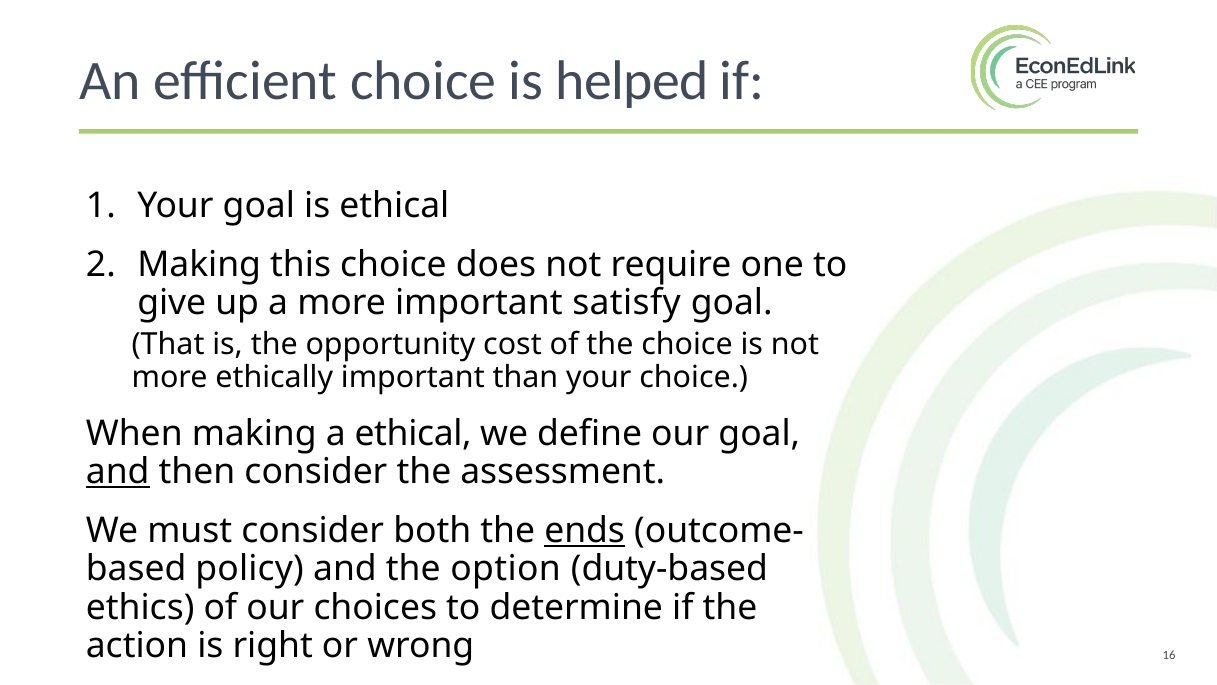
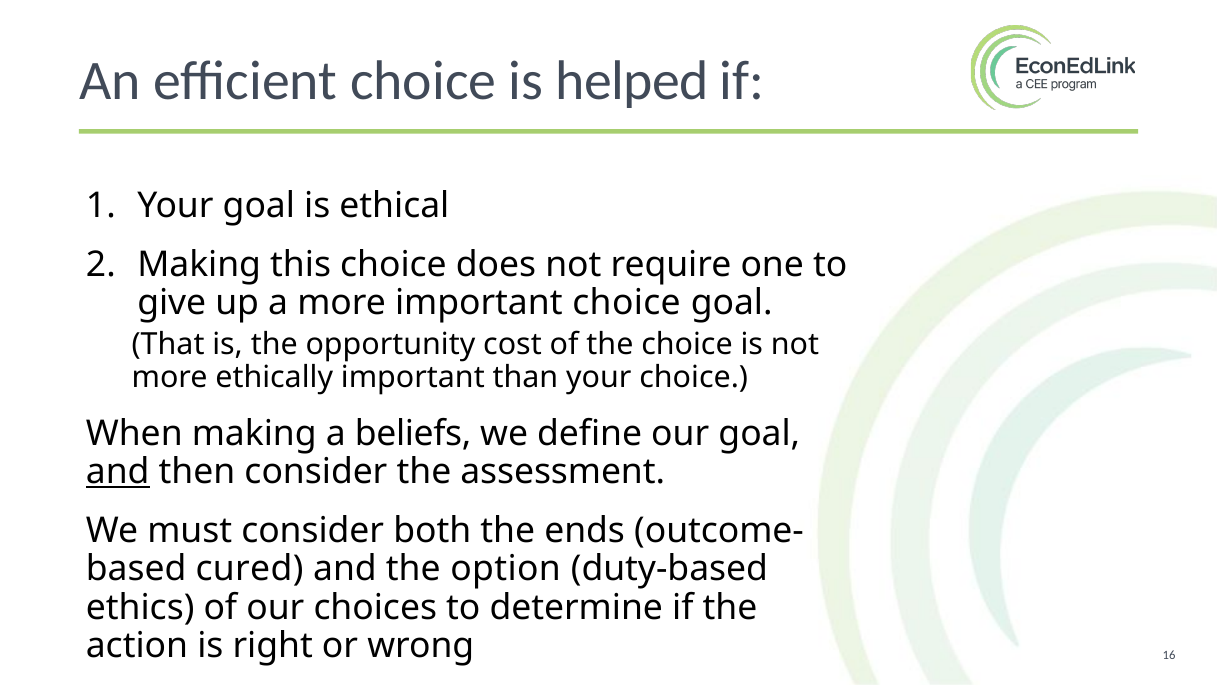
important satisfy: satisfy -> choice (627, 303)
a ethical: ethical -> beliefs (413, 433)
ends underline: present -> none (585, 530)
policy: policy -> cured (249, 569)
